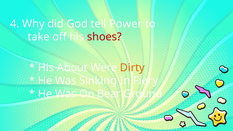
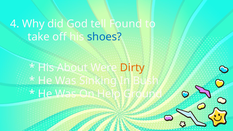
Power: Power -> Found (126, 24)
shoes colour: red -> blue (104, 37)
Fiery: Fiery -> Bush (146, 81)
Bear: Bear -> Help (109, 94)
